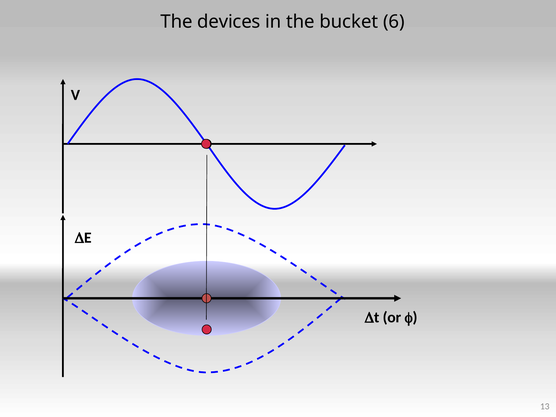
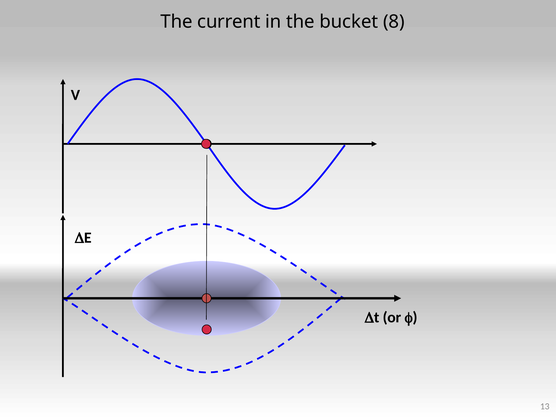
devices: devices -> current (229, 22)
6: 6 -> 8 (394, 22)
